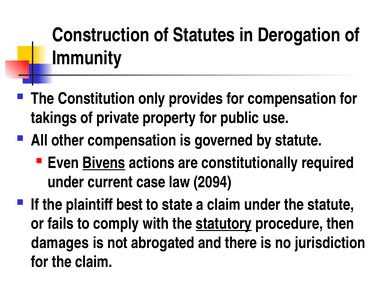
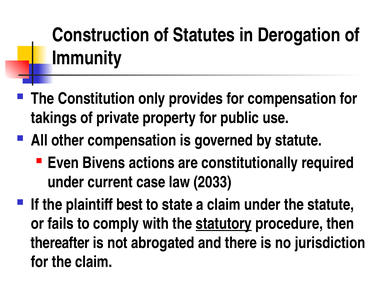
Bivens underline: present -> none (104, 163)
2094: 2094 -> 2033 (213, 182)
damages: damages -> thereafter (60, 243)
